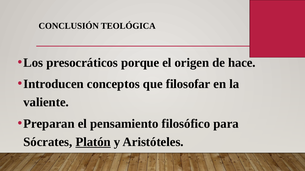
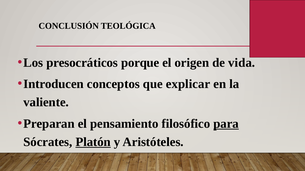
hace: hace -> vida (242, 63)
filosofar: filosofar -> explicar (188, 84)
para underline: none -> present (226, 124)
